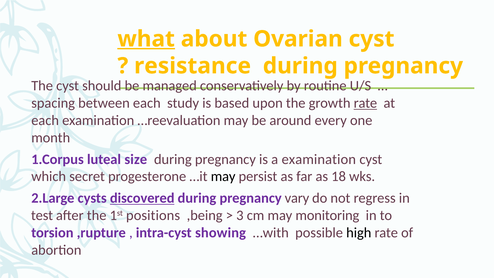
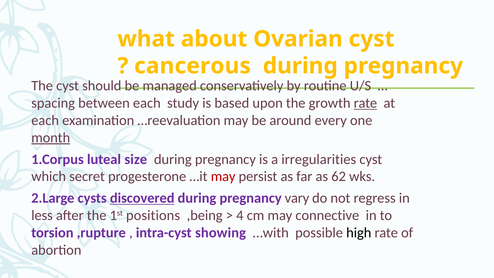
what underline: present -> none (146, 39)
resistance: resistance -> cancerous (192, 66)
month underline: none -> present (51, 138)
a examination: examination -> irregularities (319, 159)
may colour: black -> red (223, 176)
18: 18 -> 62 (339, 176)
test: test -> less (42, 215)
3: 3 -> 4 (240, 215)
monitoring: monitoring -> connective (327, 215)
